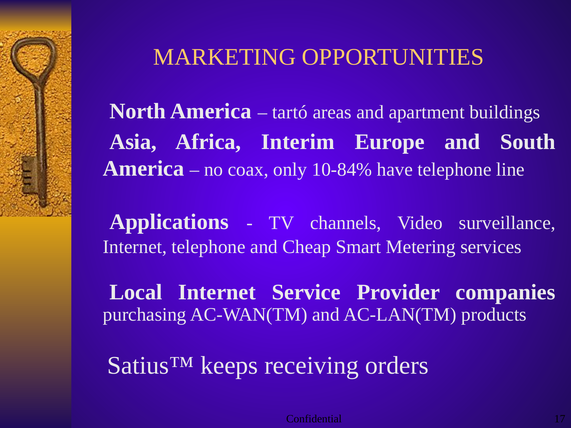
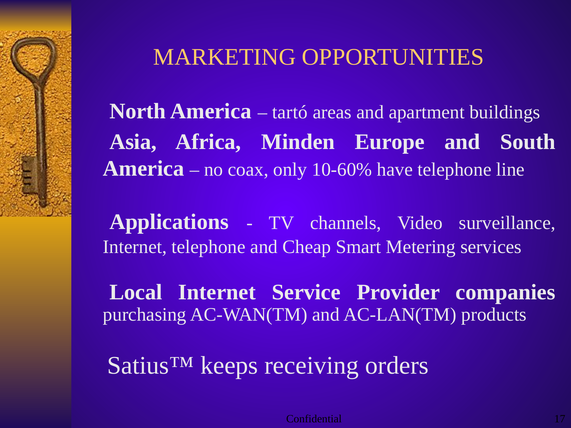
Interim: Interim -> Minden (298, 142)
10-84%: 10-84% -> 10-60% (342, 170)
